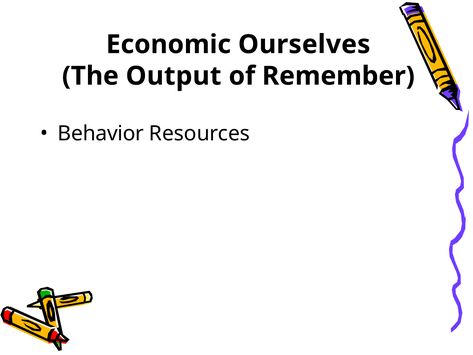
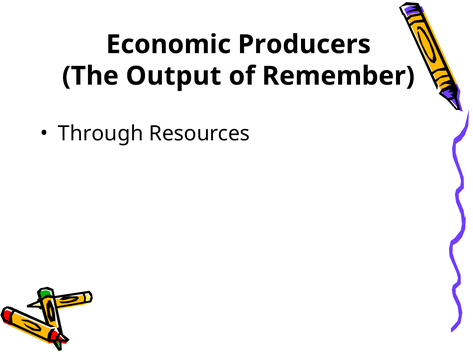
Ourselves: Ourselves -> Producers (304, 44)
Behavior: Behavior -> Through (101, 133)
